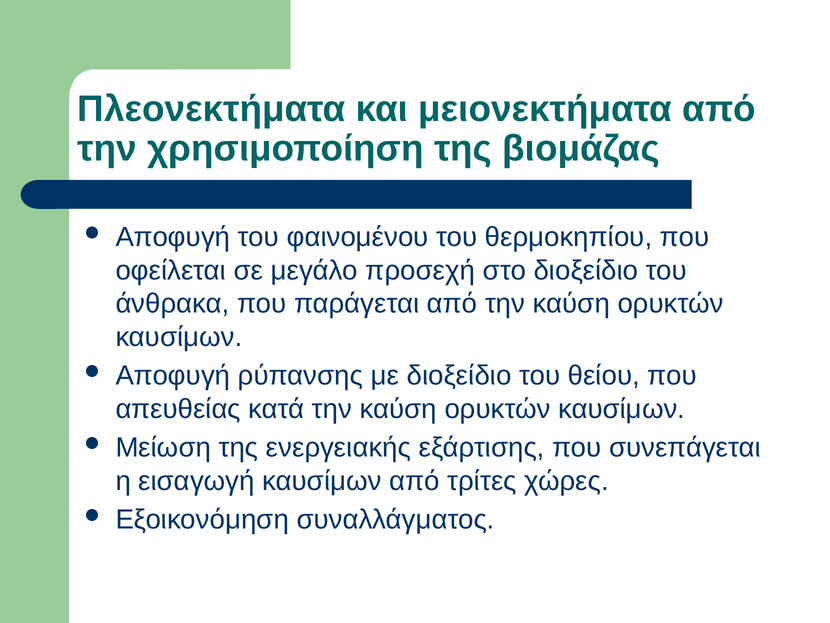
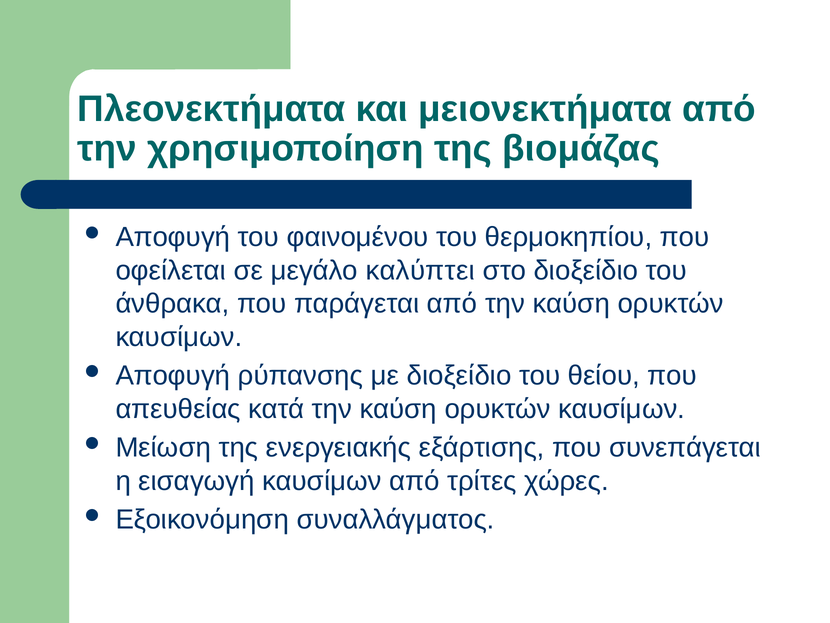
προσεχή: προσεχή -> καλύπτει (420, 270)
